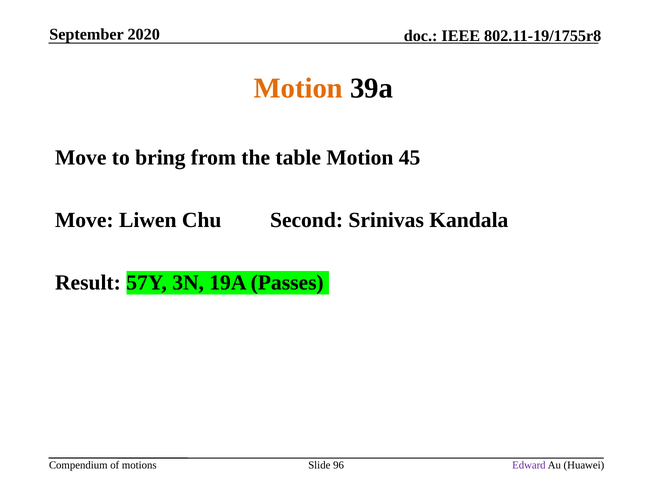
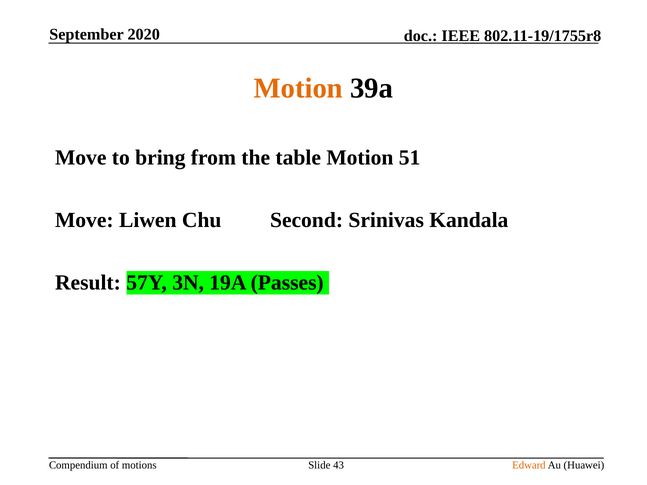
45: 45 -> 51 (410, 158)
96: 96 -> 43 (339, 465)
Edward colour: purple -> orange (529, 465)
